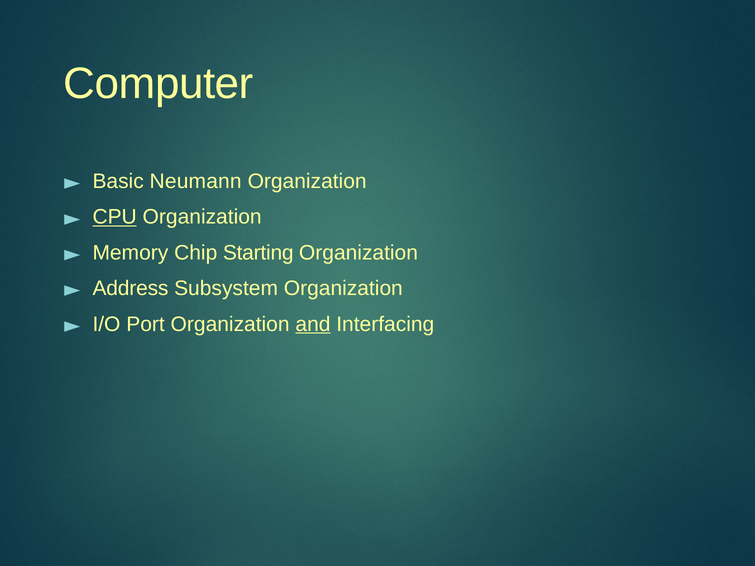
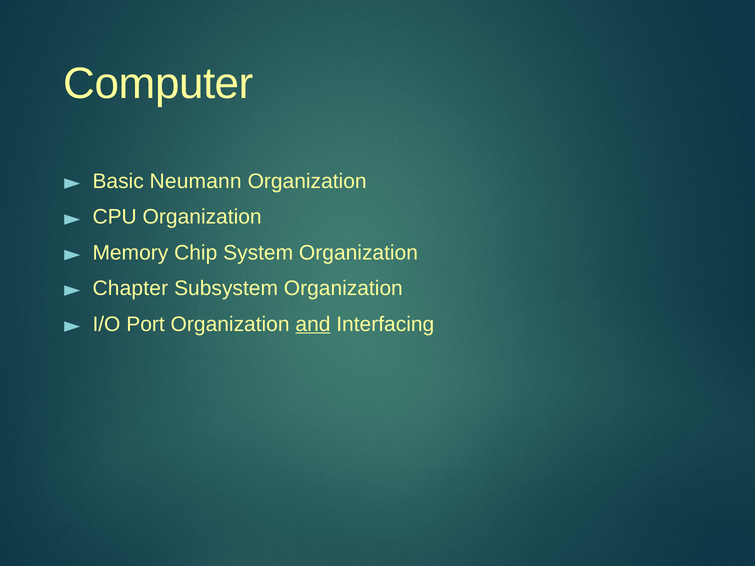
CPU underline: present -> none (115, 217)
Starting: Starting -> System (258, 253)
Address: Address -> Chapter (130, 289)
